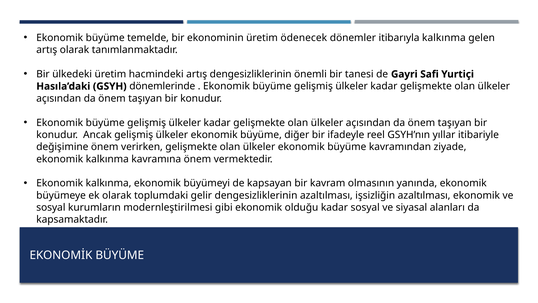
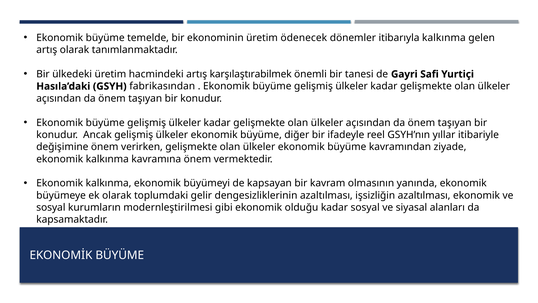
artış dengesizliklerinin: dengesizliklerinin -> karşılaştırabilmek (251, 74)
dönemlerinde: dönemlerinde -> fabrikasından (162, 86)
